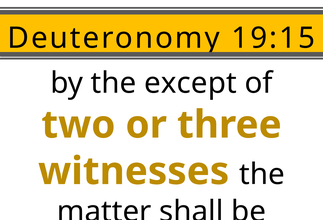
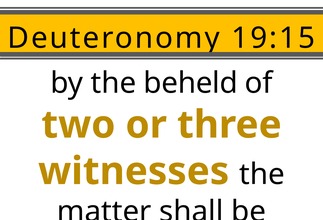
except: except -> beheld (191, 83)
